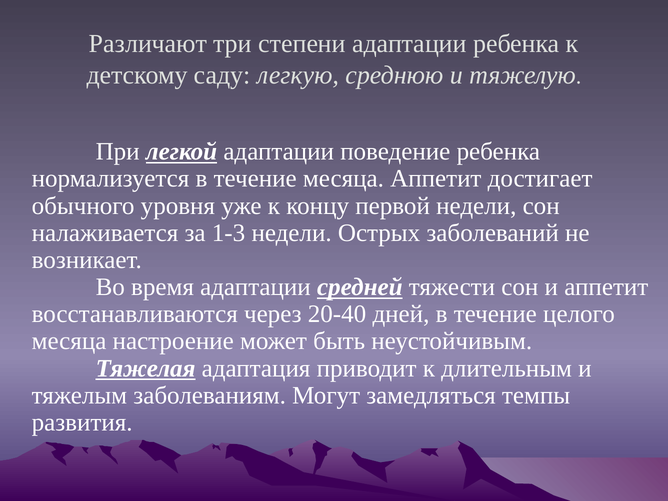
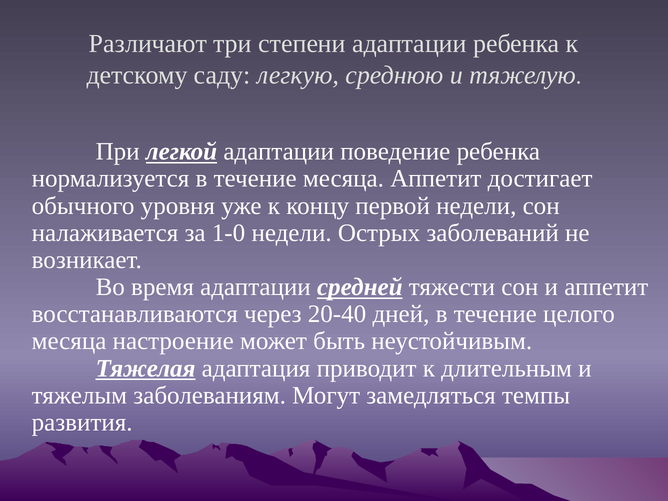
1-3: 1-3 -> 1-0 (229, 233)
